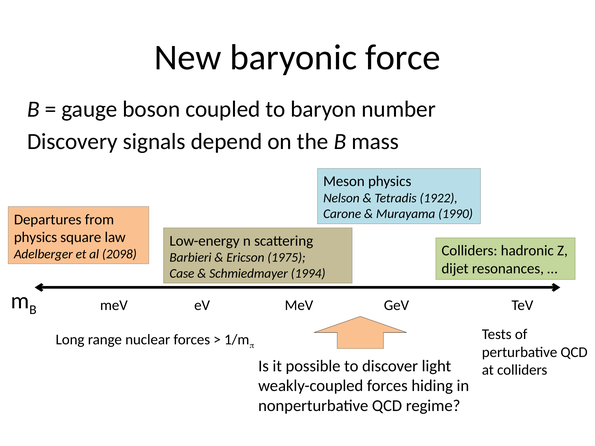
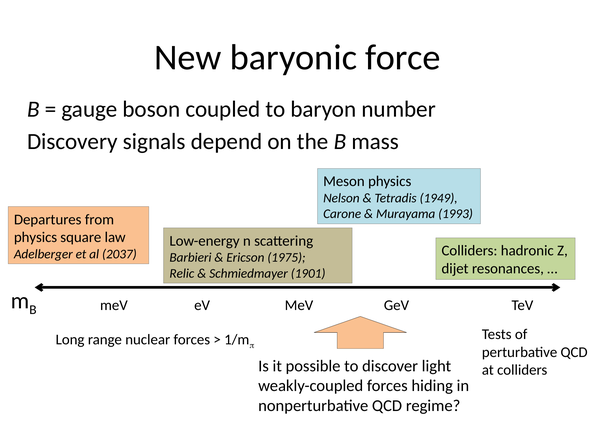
1922: 1922 -> 1949 (439, 198)
1990: 1990 -> 1993 (456, 214)
2098: 2098 -> 2037 (119, 254)
Case: Case -> Relic (182, 274)
1994: 1994 -> 1901 (308, 274)
